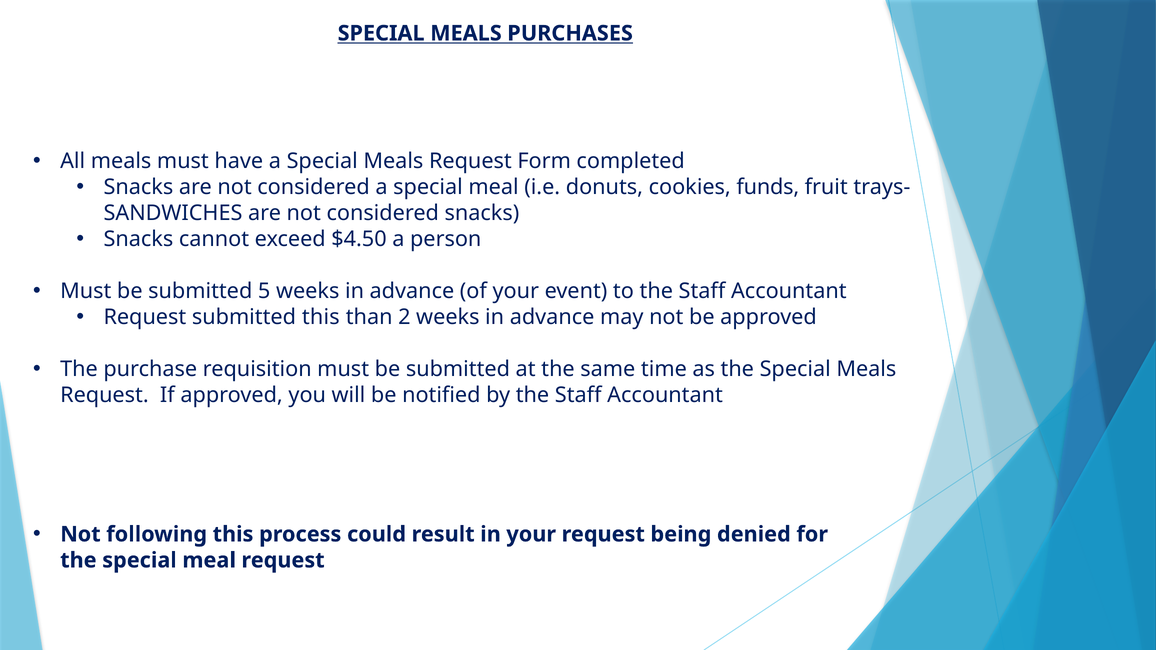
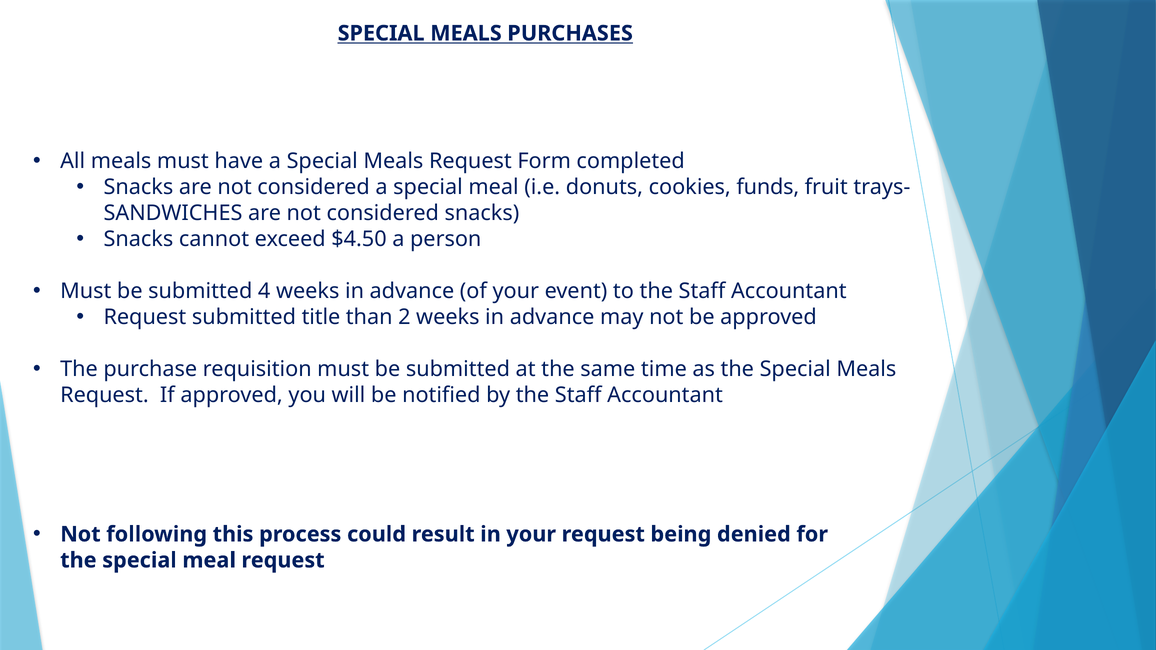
5: 5 -> 4 (264, 291)
submitted this: this -> title (321, 317)
